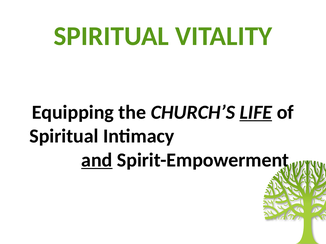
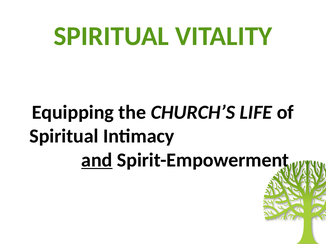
LIFE underline: present -> none (256, 112)
